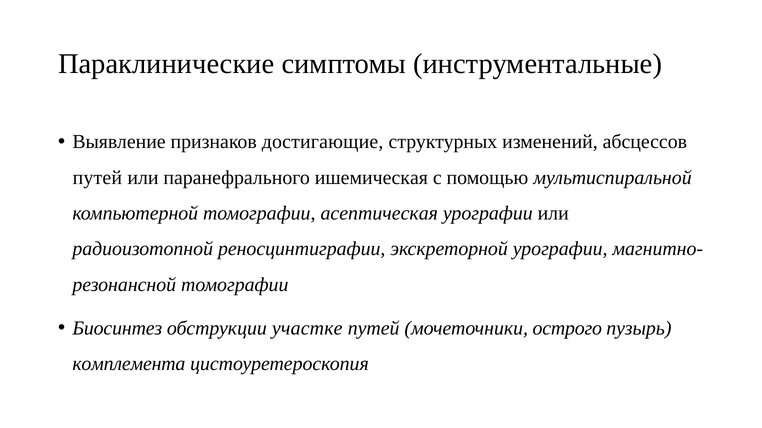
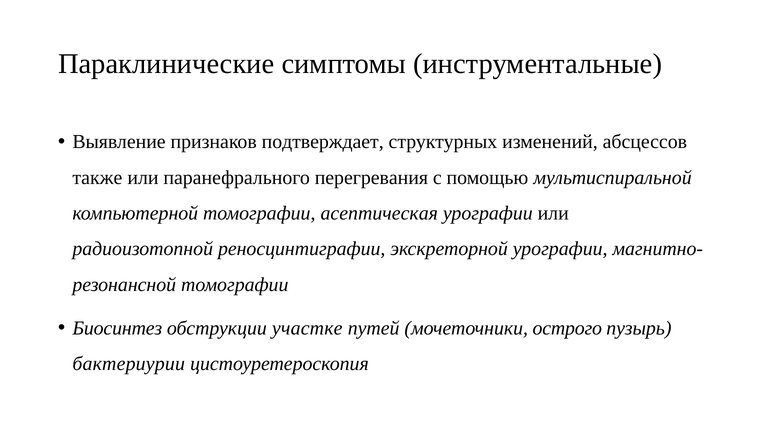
достигающие: достигающие -> подтверждает (323, 142)
путей: путей -> также (97, 178)
ишемическая: ишемическая -> перегревания (371, 178)
комплемента: комплемента -> бактериурии (129, 364)
